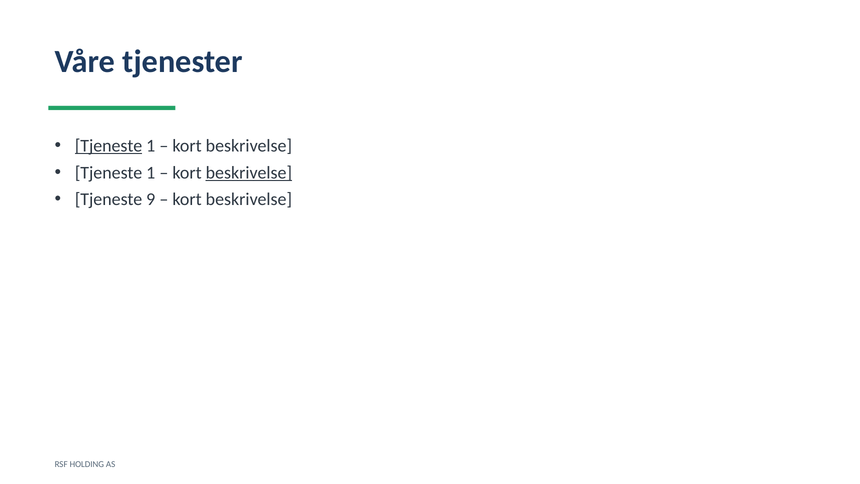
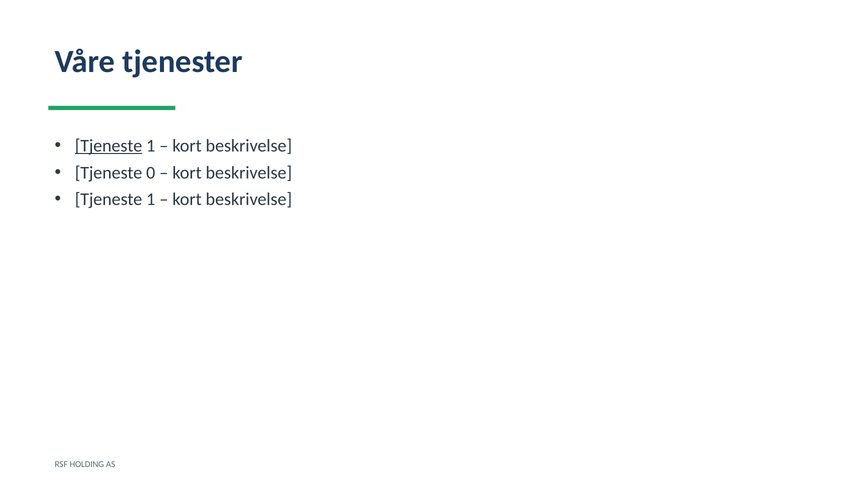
1: 1 -> 0 (151, 173)
beskrivelse underline: present -> none (249, 173)
9: 9 -> 1 (151, 199)
